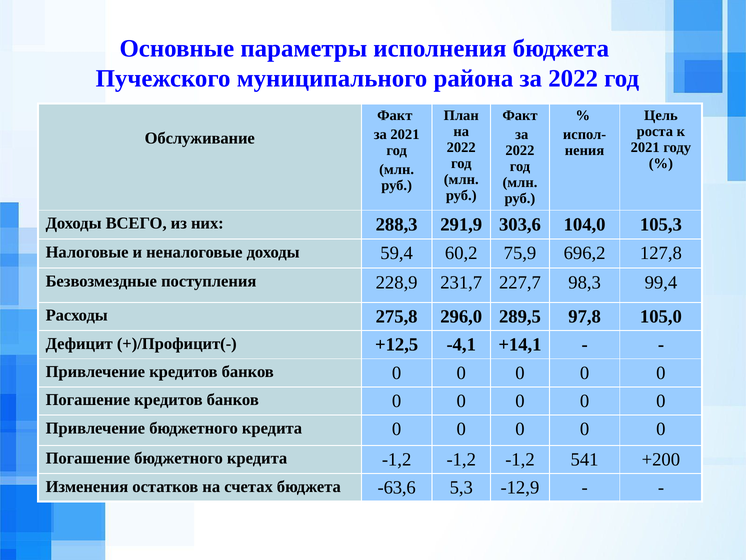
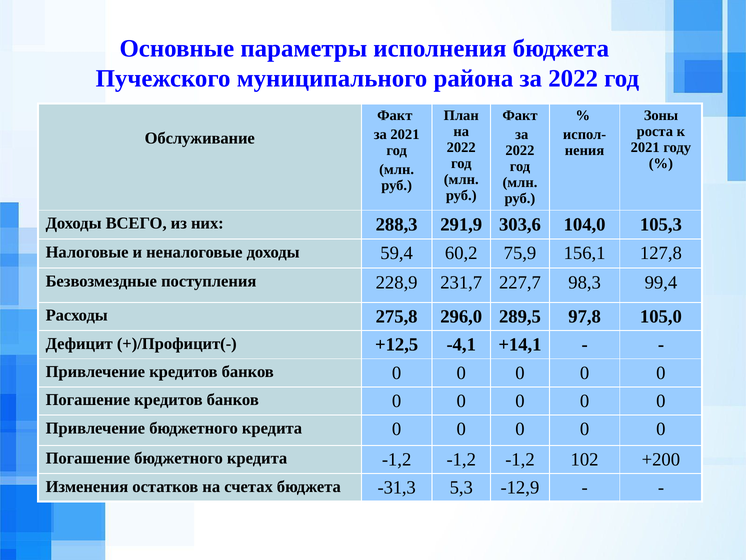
Цель: Цель -> Зоны (661, 115)
696,2: 696,2 -> 156,1 (585, 253)
541: 541 -> 102 (585, 459)
-63,6: -63,6 -> -31,3 (397, 487)
